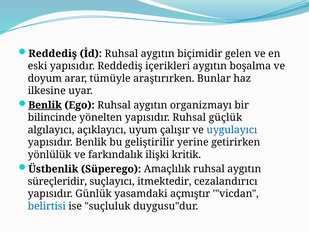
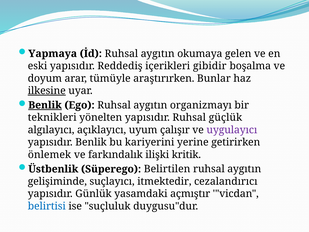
Reddediş: Reddediş -> Yapmaya (53, 54)
biçimidir: biçimidir -> okumaya (200, 54)
içerikleri aygıtın: aygıtın -> gibidir (210, 66)
ilkesine underline: none -> present (47, 91)
bilincinde: bilincinde -> teknikleri (52, 117)
uygulayıcı colour: blue -> purple (232, 130)
geliştirilir: geliştirilir -> kariyerini (150, 142)
yönlülük: yönlülük -> önlemek (49, 154)
Amaçlılık: Amaçlılık -> Belirtilen (167, 169)
süreçleridir: süreçleridir -> gelişiminde (57, 181)
